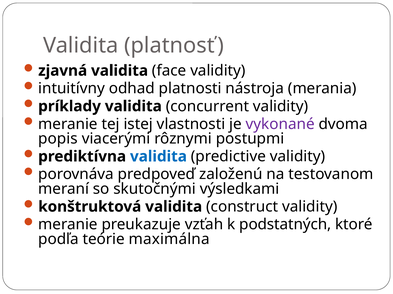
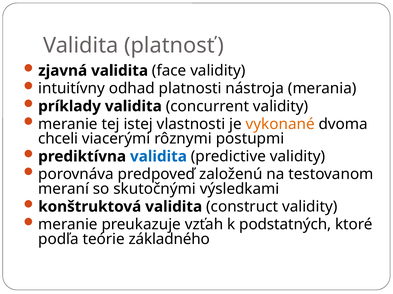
vykonané colour: purple -> orange (280, 124)
popis: popis -> chceli (58, 139)
maximálna: maximálna -> základného (169, 240)
